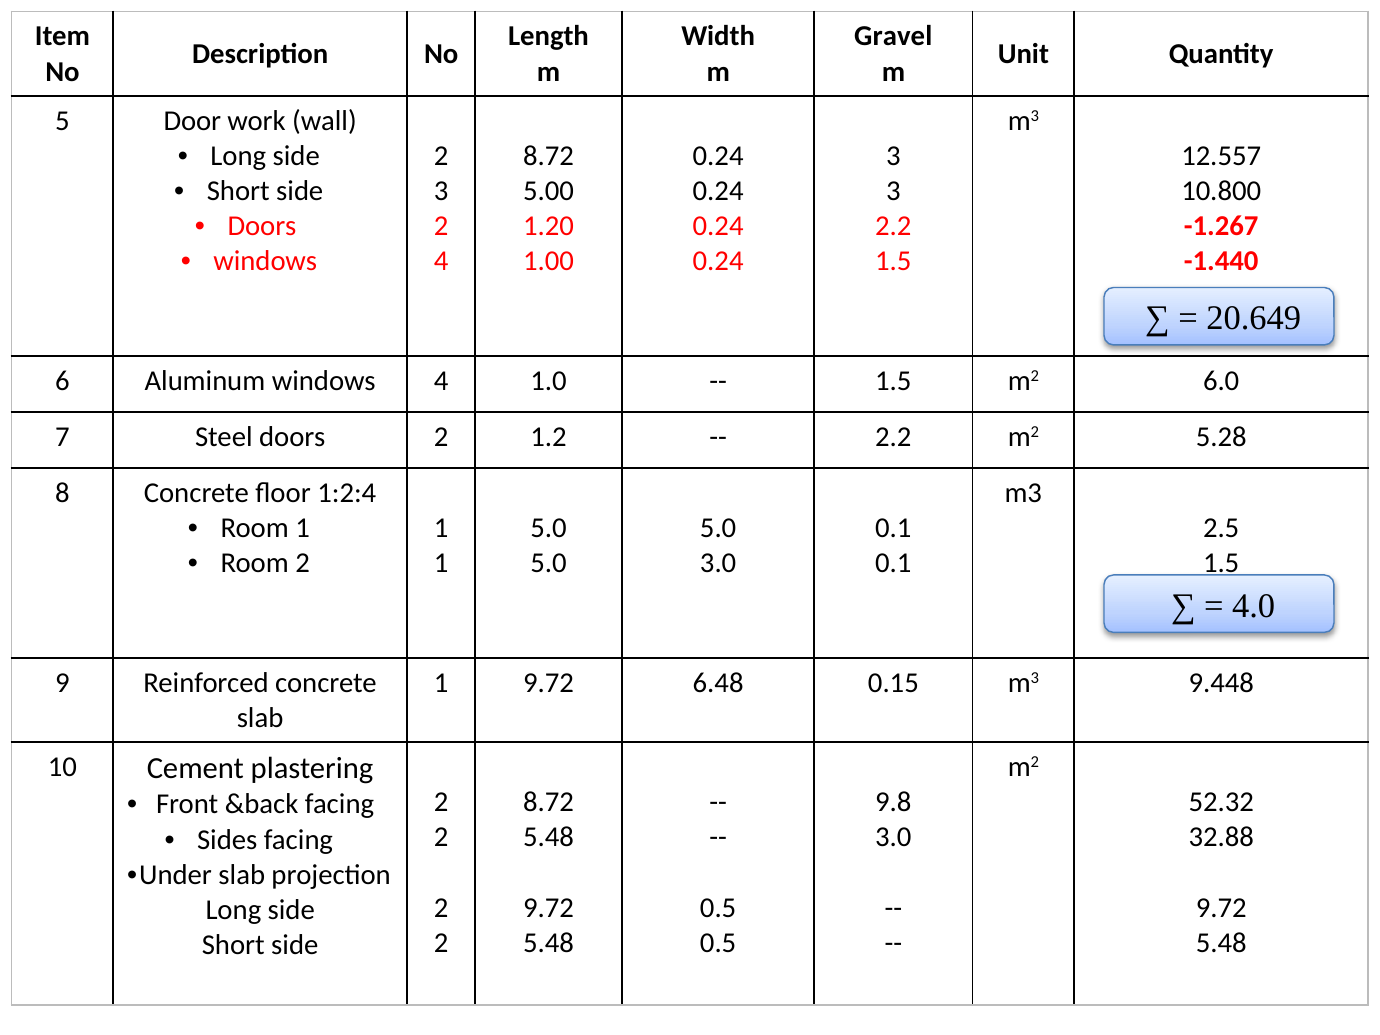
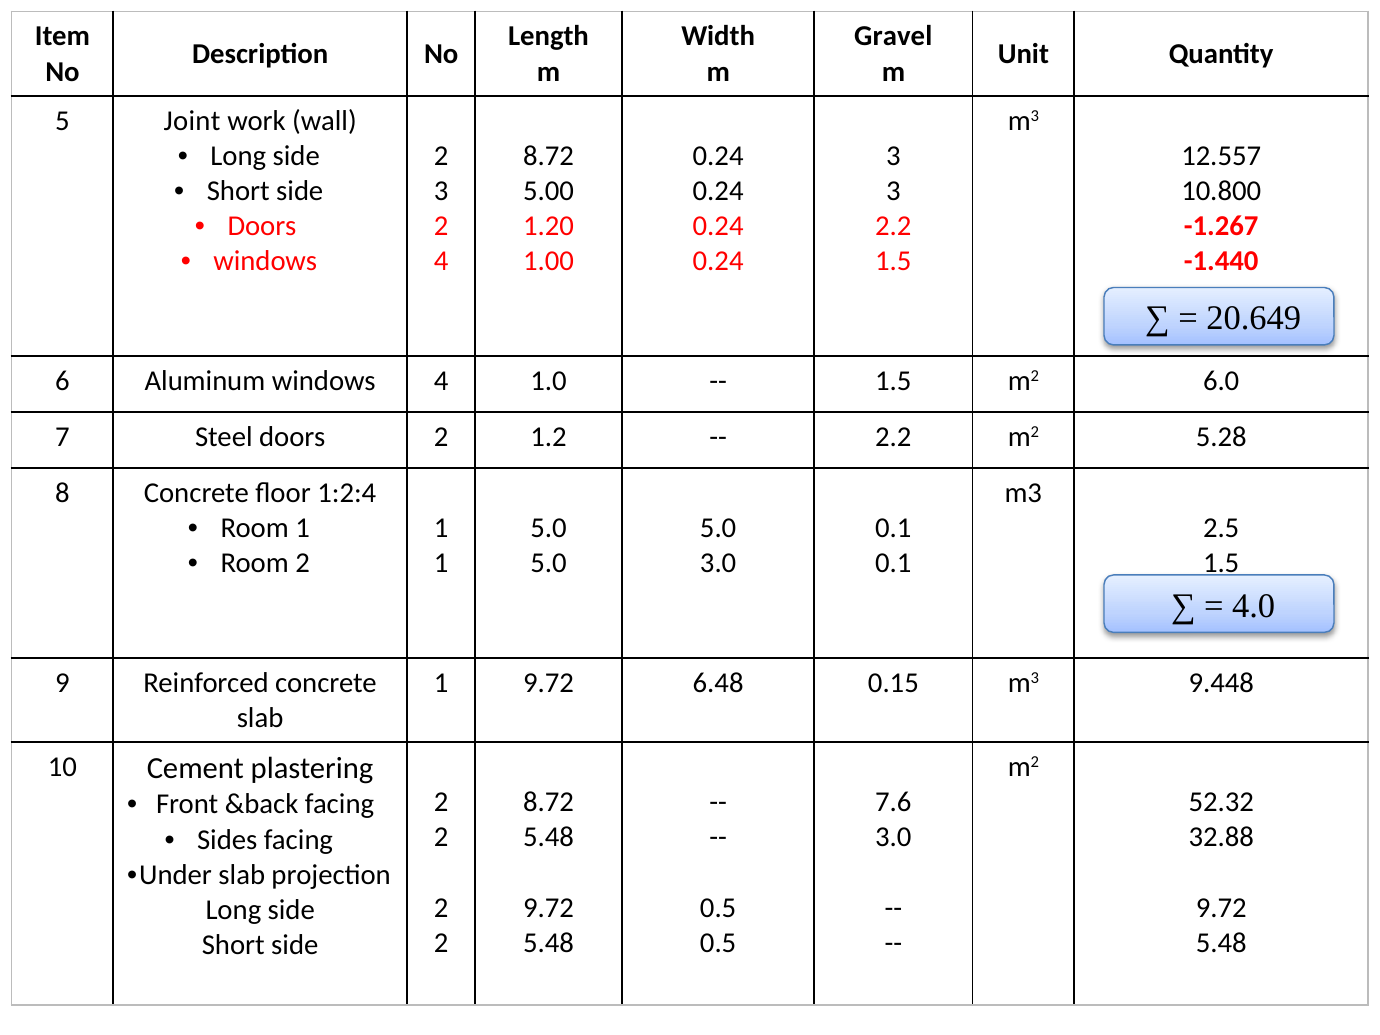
Door: Door -> Joint (192, 121)
9.8: 9.8 -> 7.6 (893, 802)
